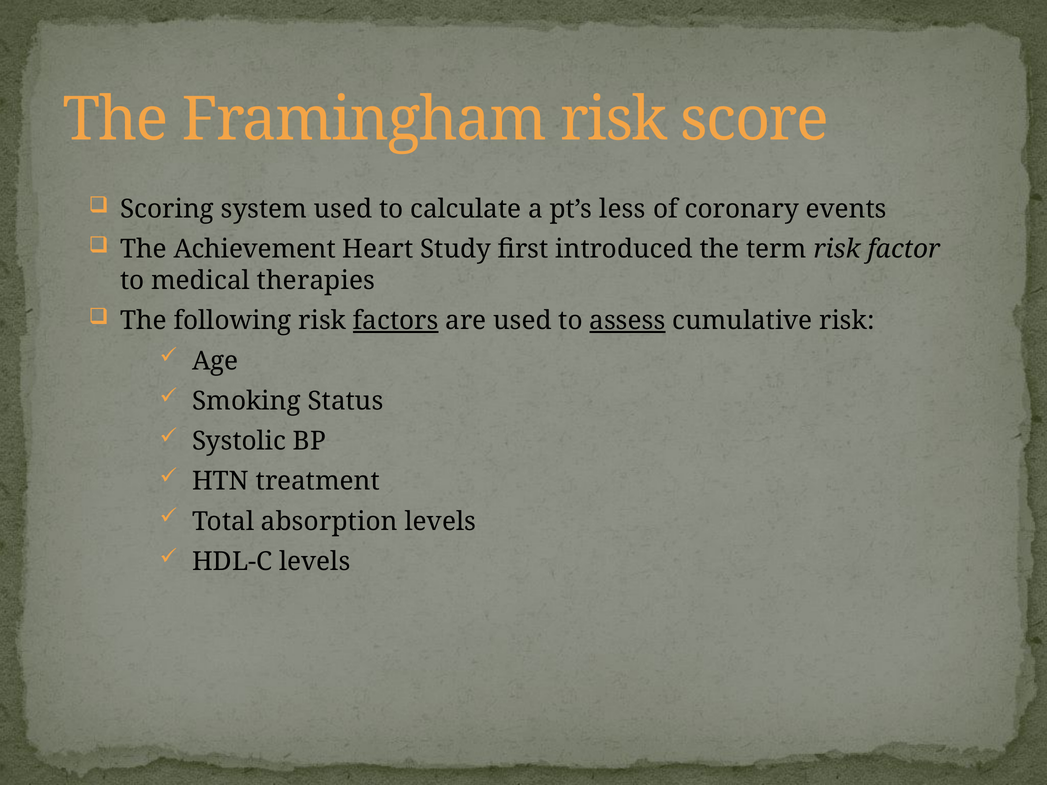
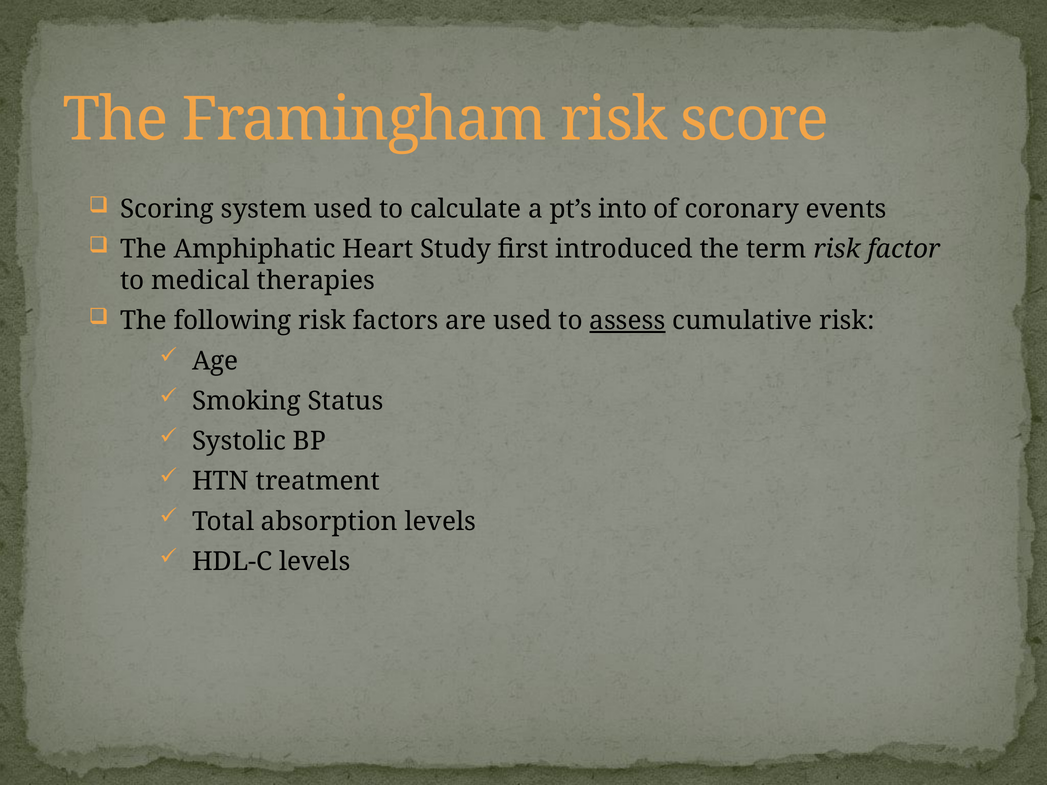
less: less -> into (623, 209)
Achievement: Achievement -> Amphiphatic (255, 249)
factors underline: present -> none (396, 321)
